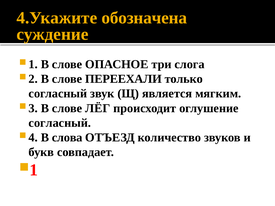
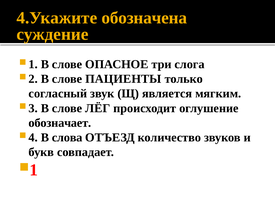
ПЕРЕЕХАЛИ: ПЕРЕЕХАЛИ -> ПАЦИЕНТЫ (123, 79)
согласный: согласный -> обозначает (60, 123)
